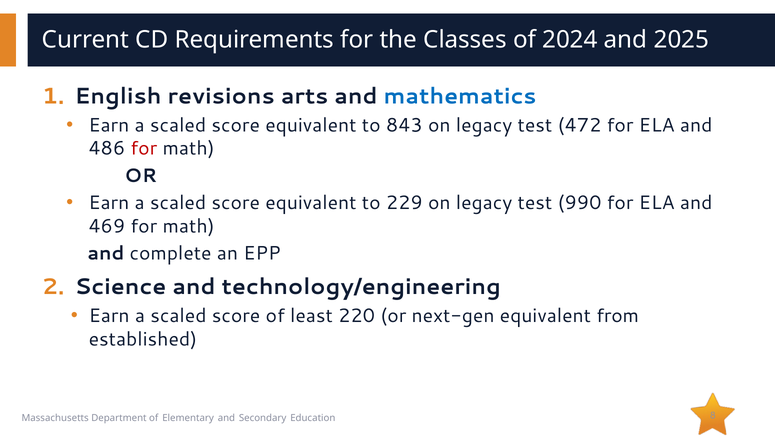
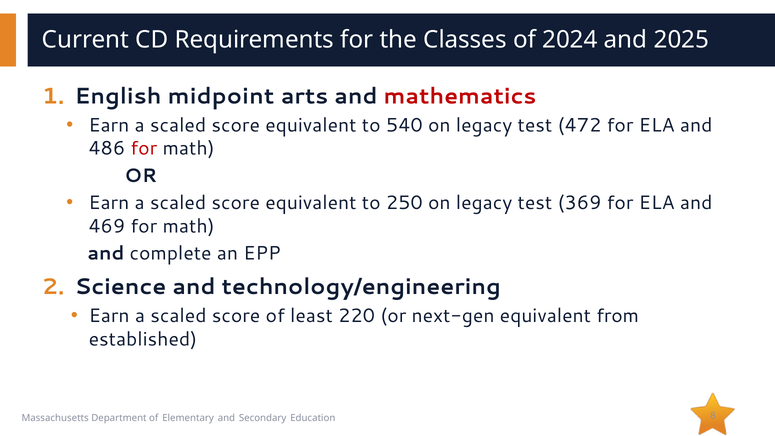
revisions: revisions -> midpoint (221, 96)
mathematics colour: blue -> red (460, 96)
843: 843 -> 540 (404, 125)
229: 229 -> 250 (404, 203)
990: 990 -> 369 (579, 203)
